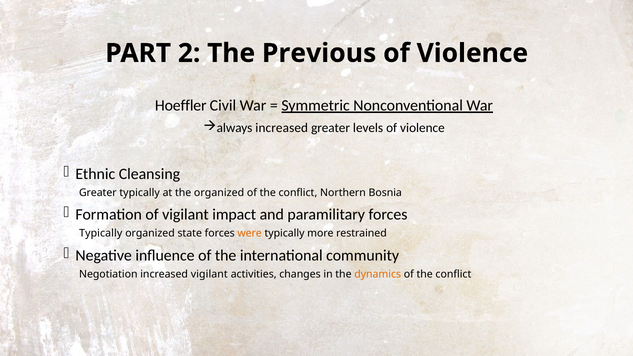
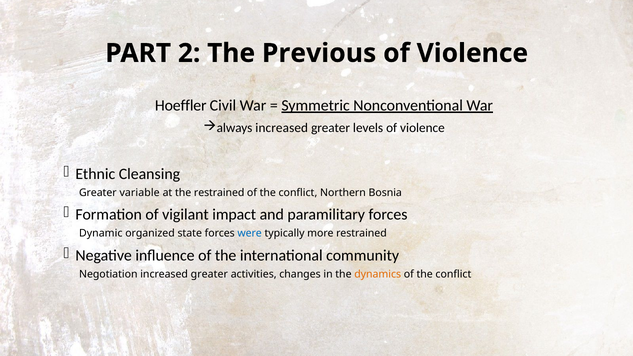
Greater typically: typically -> variable (140, 193)
the organized: organized -> restrained (219, 193)
Typically: Typically -> Dynamic (101, 233)
were colour: orange -> blue (250, 233)
Negotiation increased vigilant: vigilant -> greater (209, 274)
